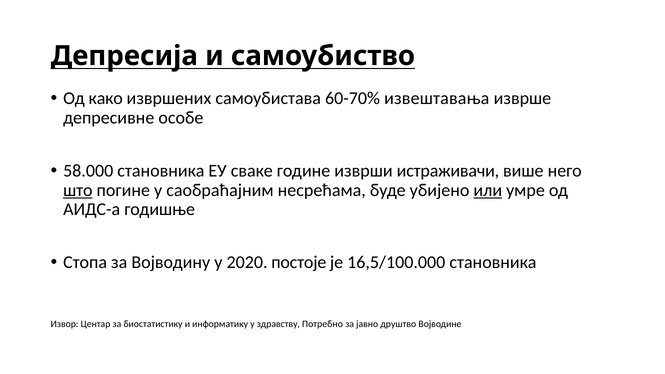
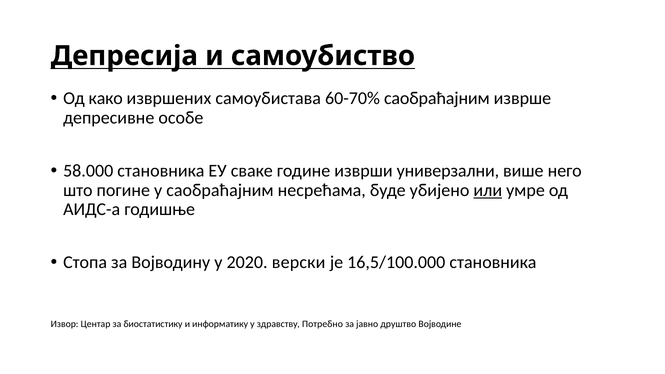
60-70% извештавања: извештавања -> саобраћајним (437, 99)
истраживачи: истраживачи -> универзални (448, 171)
што underline: present -> none (78, 190)
постоје: постоје -> верски (299, 262)
